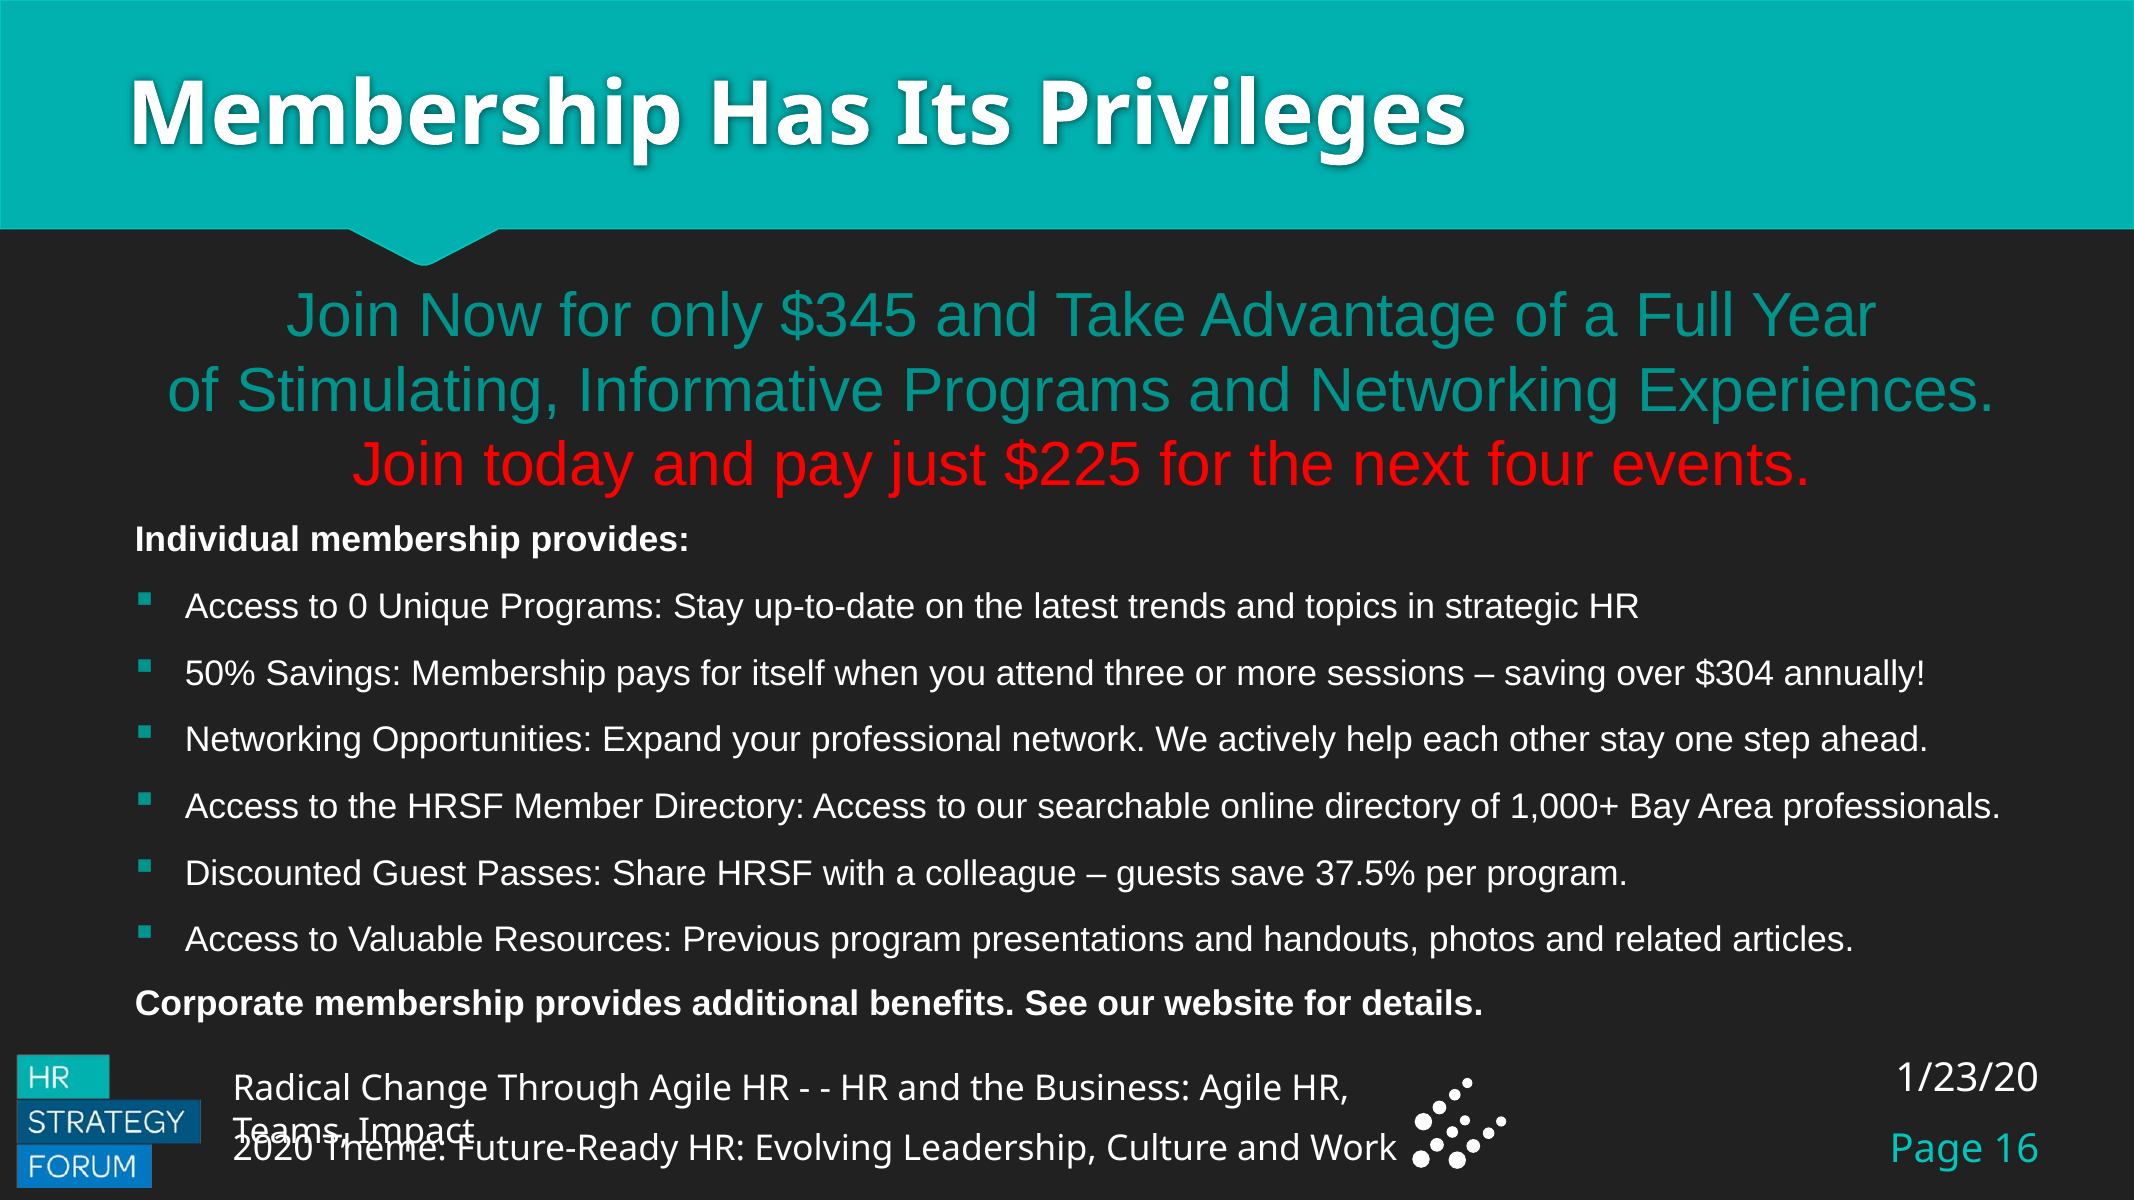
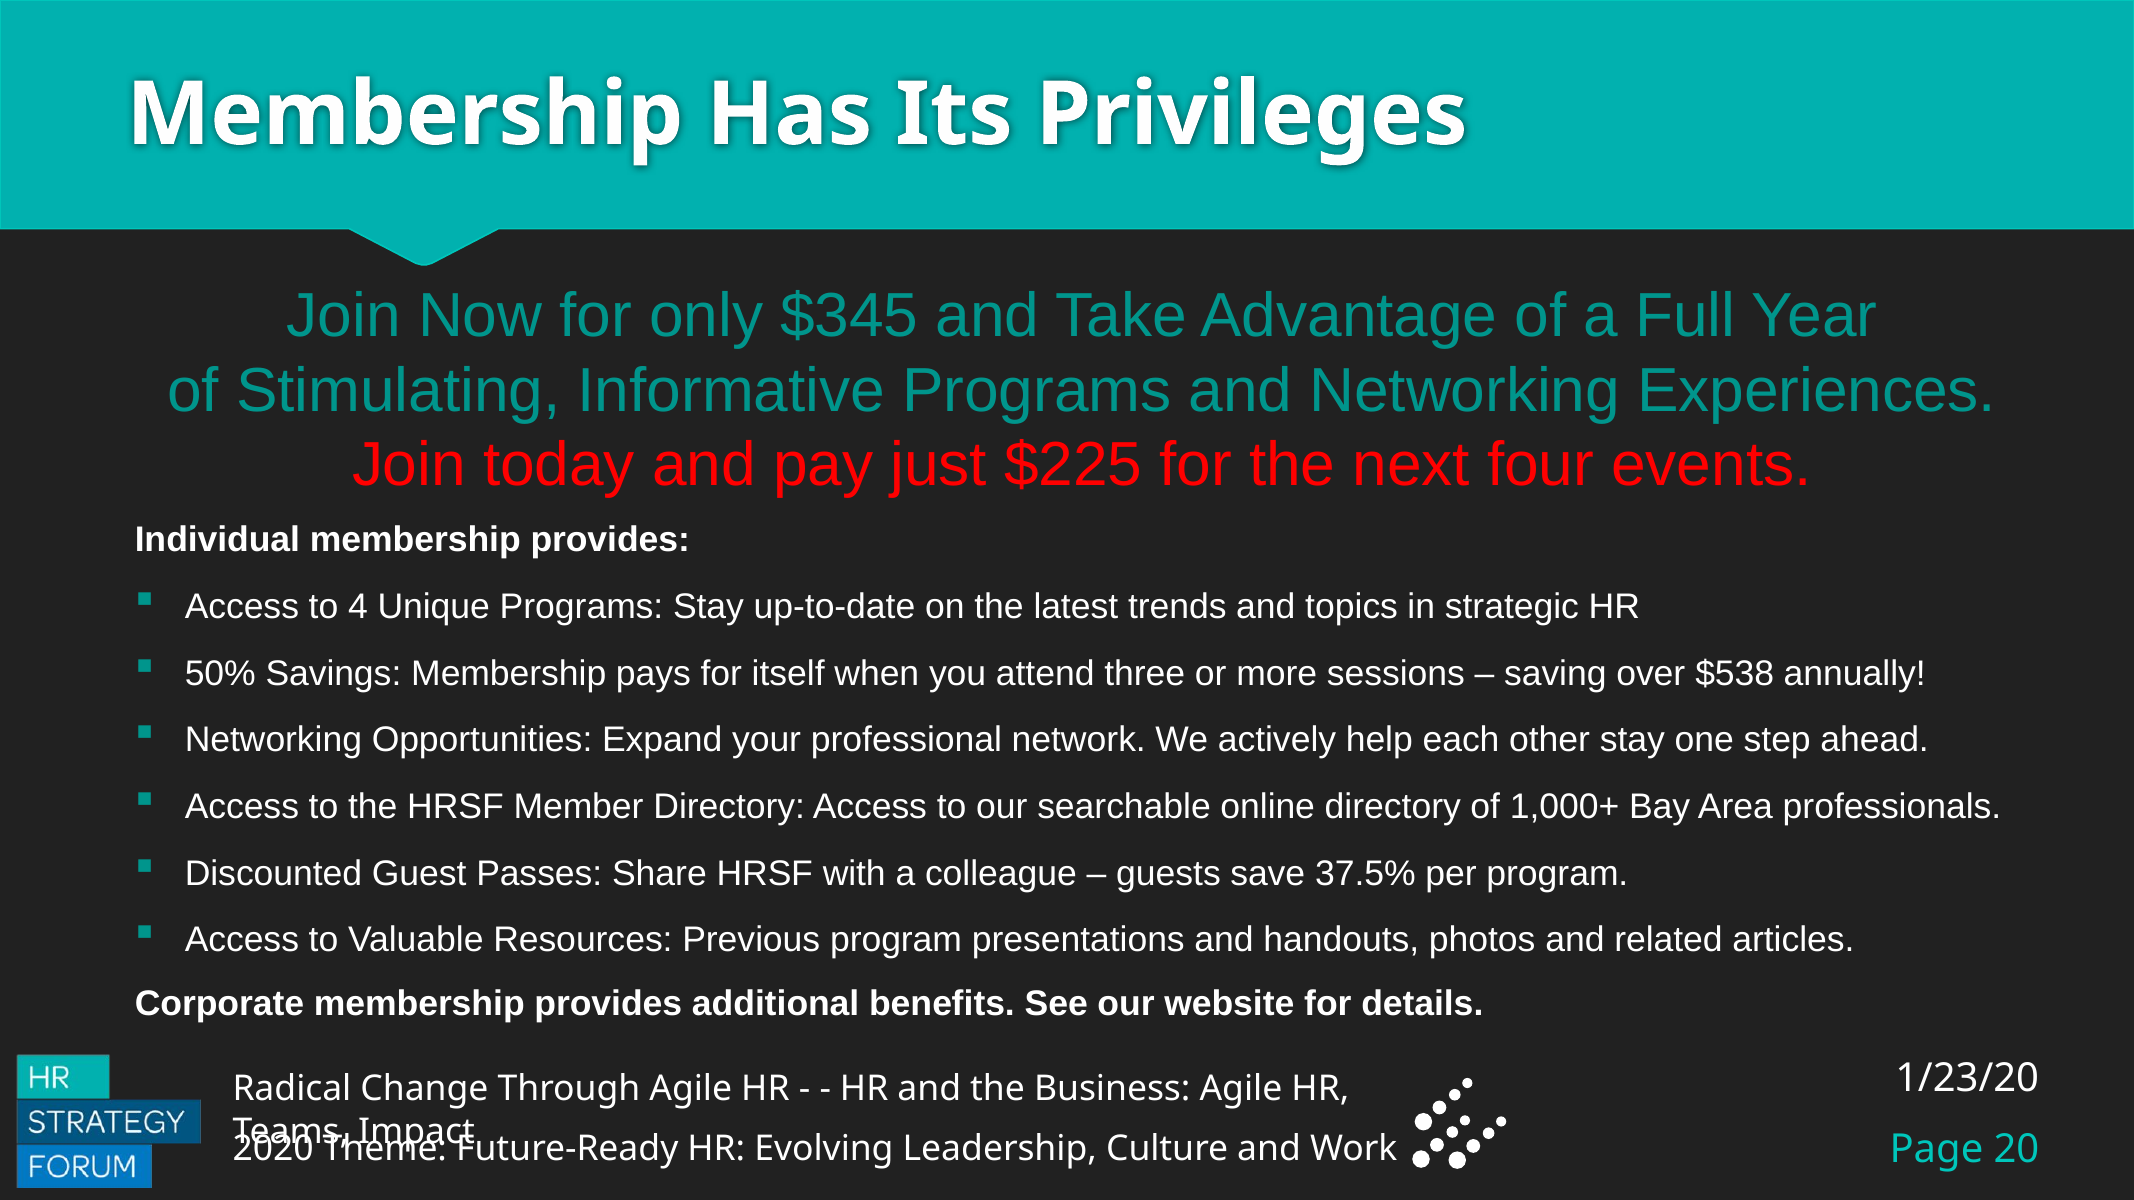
0: 0 -> 4 (358, 607)
$304: $304 -> $538 (1735, 674)
16: 16 -> 20 (2017, 1150)
